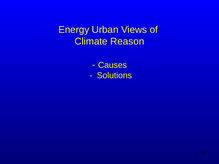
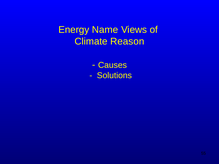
Urban: Urban -> Name (105, 30)
